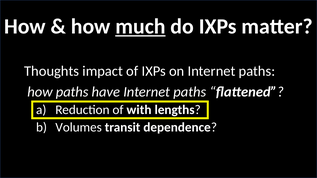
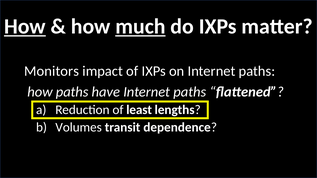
How underline: none -> present (25, 27)
Thoughts: Thoughts -> Monitors (52, 71)
with: with -> least (139, 110)
